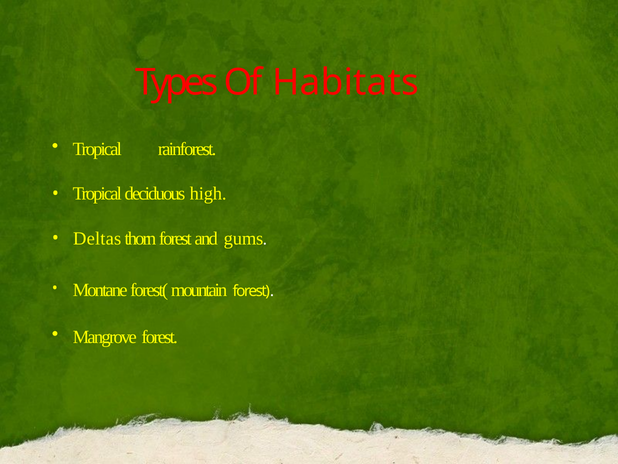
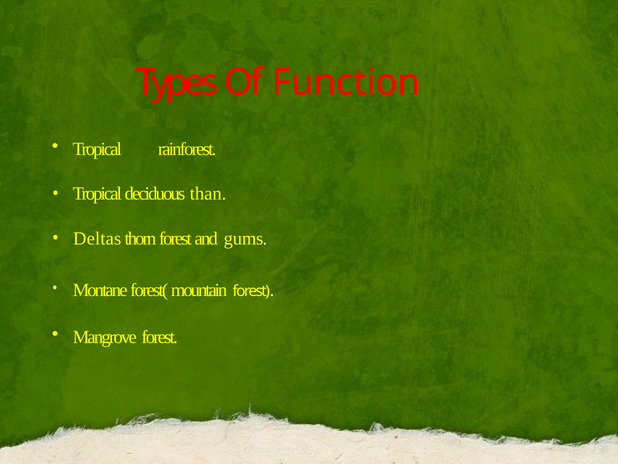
Habitats: Habitats -> Function (346, 82)
high: high -> than (208, 194)
